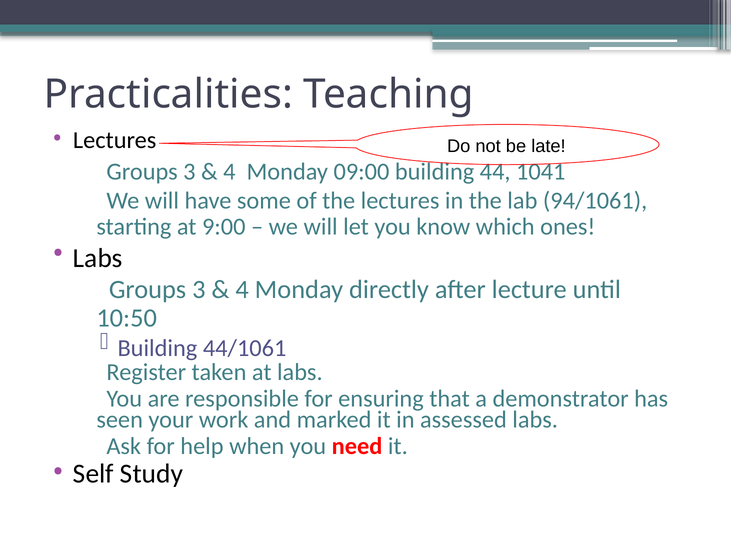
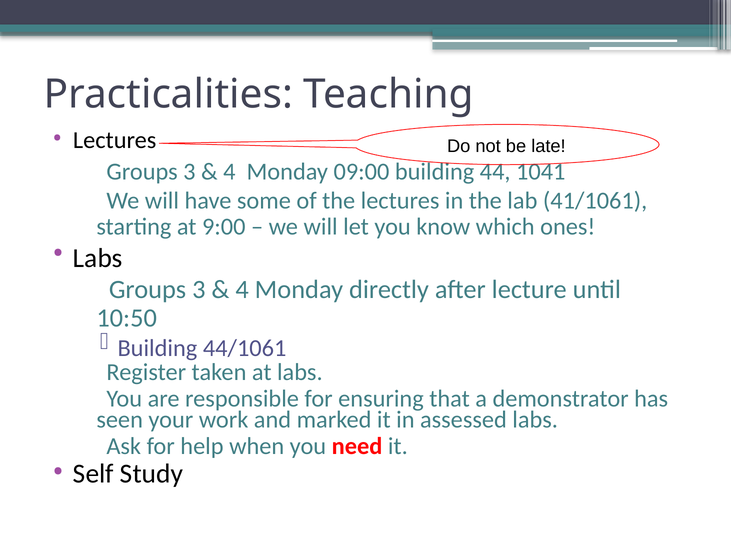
94/1061: 94/1061 -> 41/1061 (595, 201)
